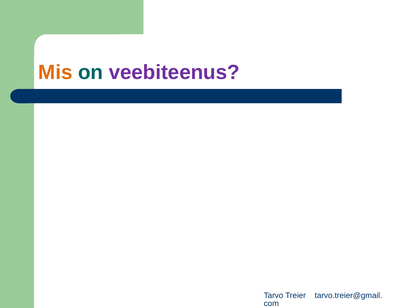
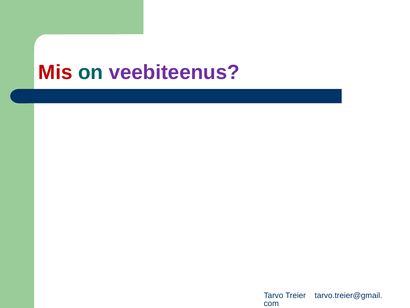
Mis colour: orange -> red (55, 72)
